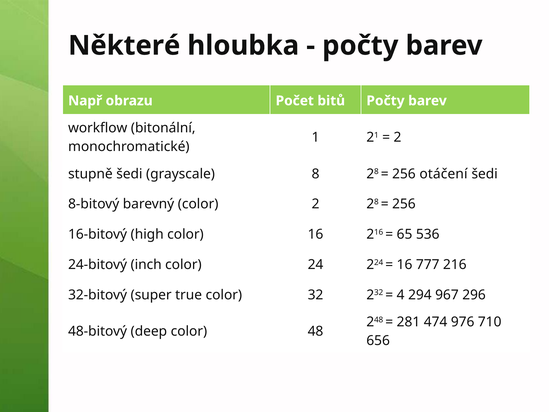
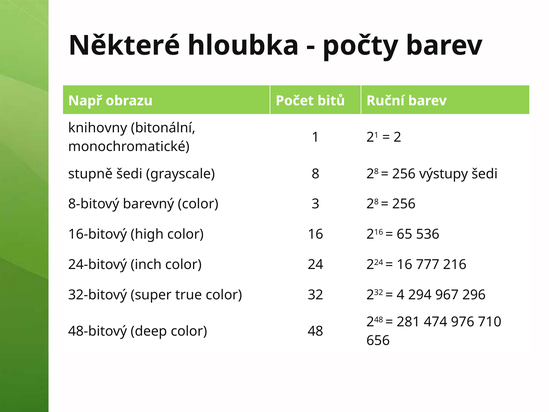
bitů Počty: Počty -> Ruční (385, 101)
workflow: workflow -> knihovny (98, 128)
otáčení: otáčení -> výstupy (444, 174)
color 2: 2 -> 3 (316, 204)
